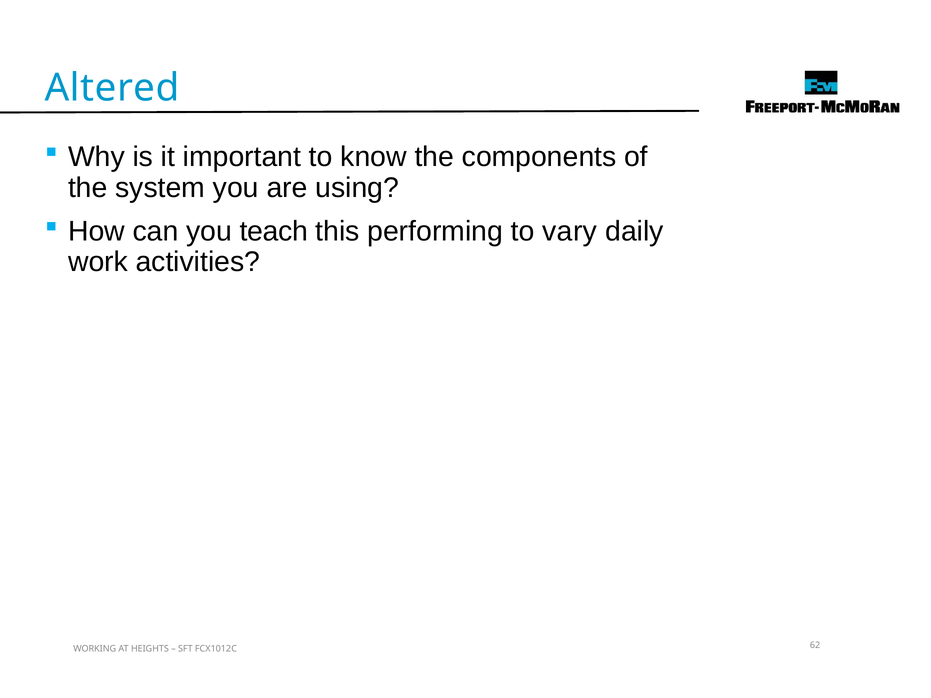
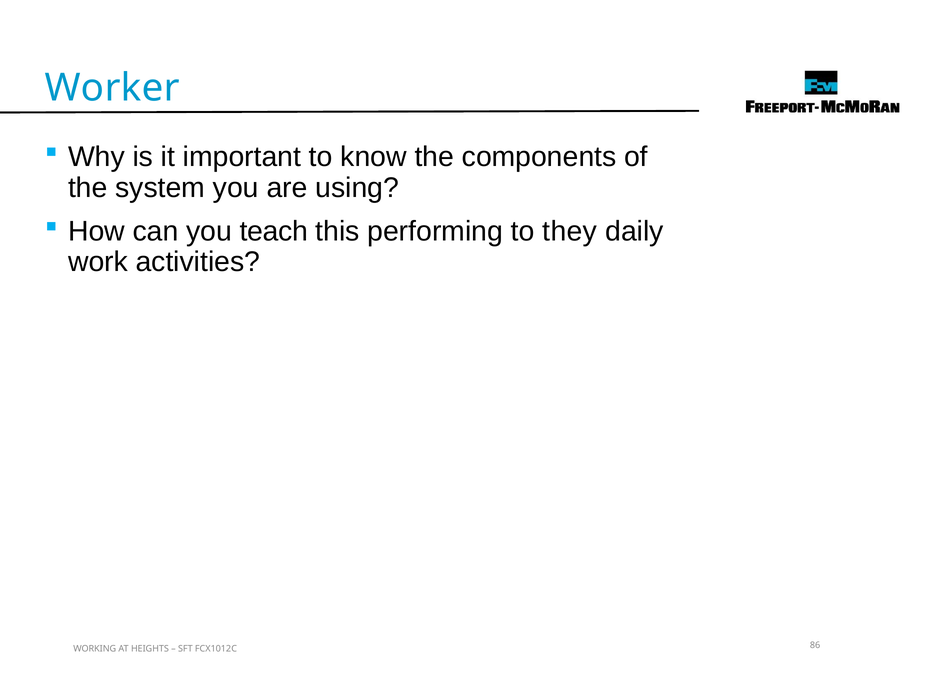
Altered: Altered -> Worker (112, 88)
vary: vary -> they (570, 231)
62: 62 -> 86 (815, 645)
